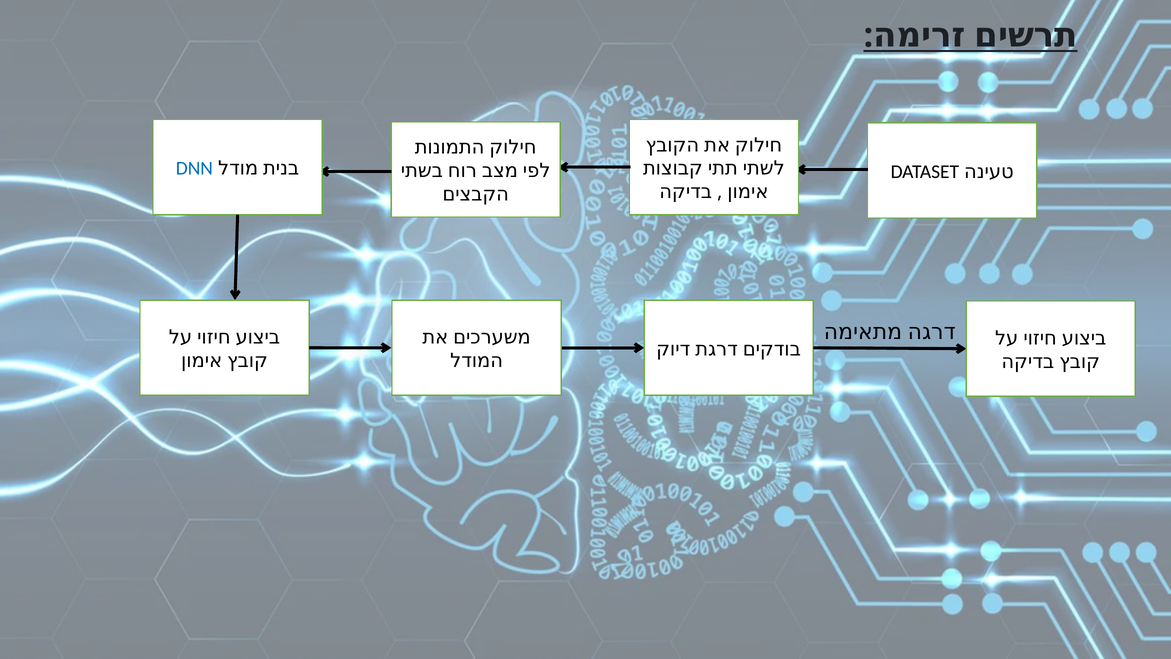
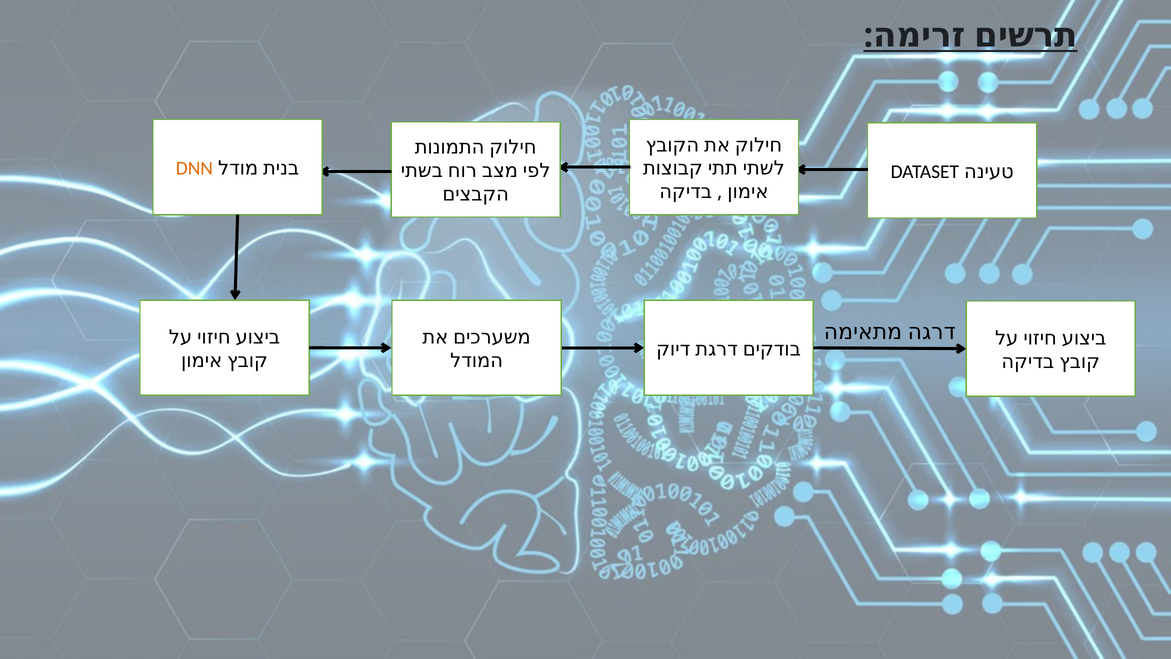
DNN colour: blue -> orange (194, 168)
